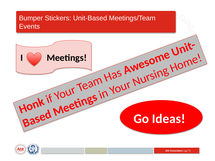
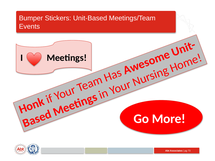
Ideas: Ideas -> More (169, 119)
